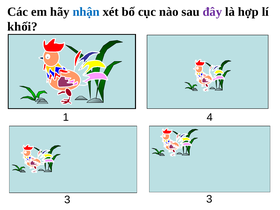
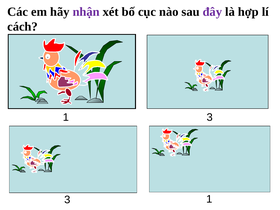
nhận colour: blue -> purple (86, 12)
khối: khối -> cách (23, 27)
1 4: 4 -> 3 (210, 117)
3 3: 3 -> 1 (209, 199)
